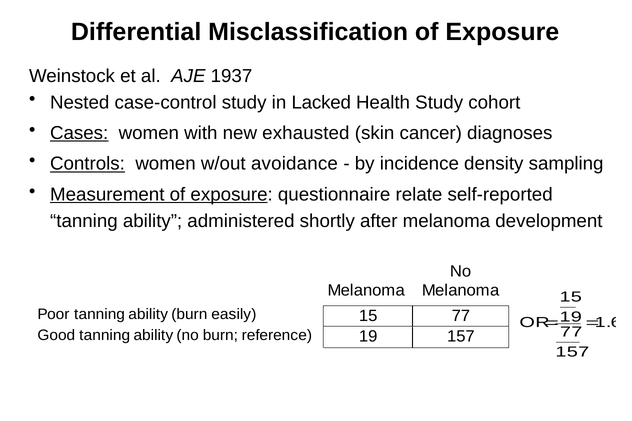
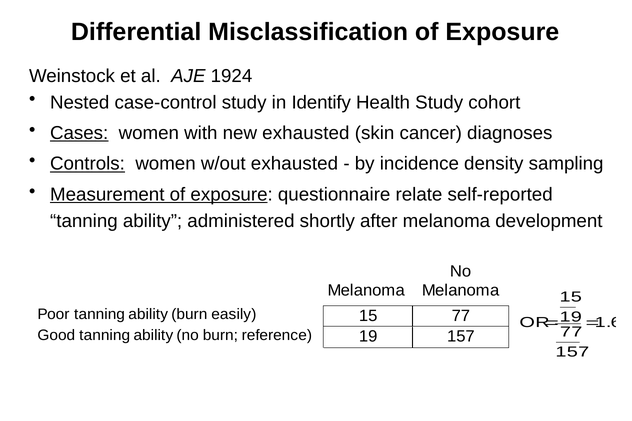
1937: 1937 -> 1924 (231, 76)
Lacked: Lacked -> Identify (321, 102)
w/out avoidance: avoidance -> exhausted (294, 164)
